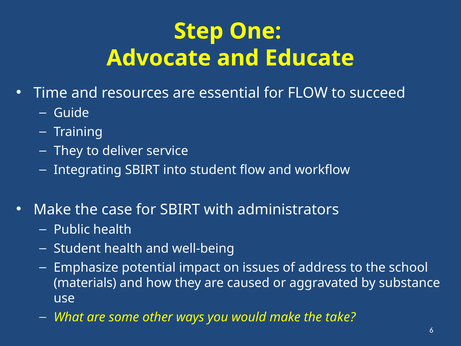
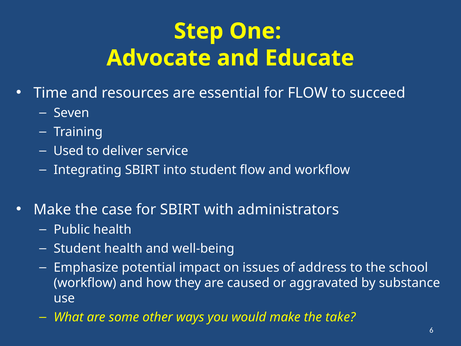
Guide: Guide -> Seven (71, 113)
They: They -> Used (68, 151)
materials: materials -> workflow (85, 283)
